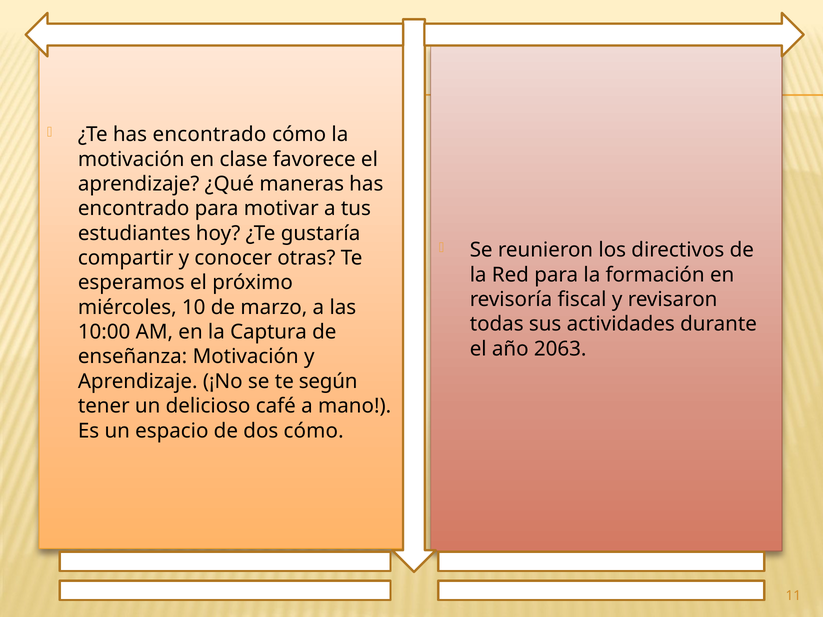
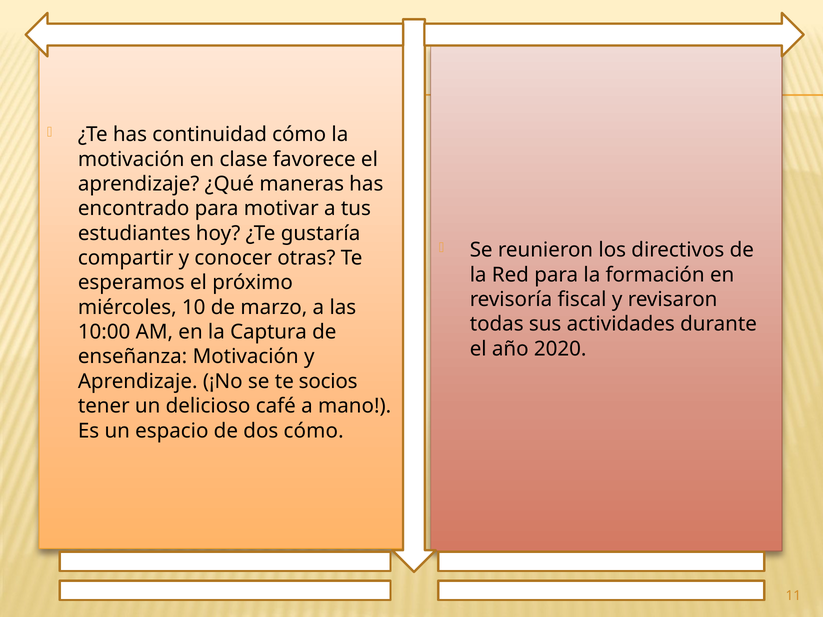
¿Te has encontrado: encontrado -> continuidad (210, 135)
2063: 2063 -> 2020 (560, 349)
según: según -> socios (328, 382)
